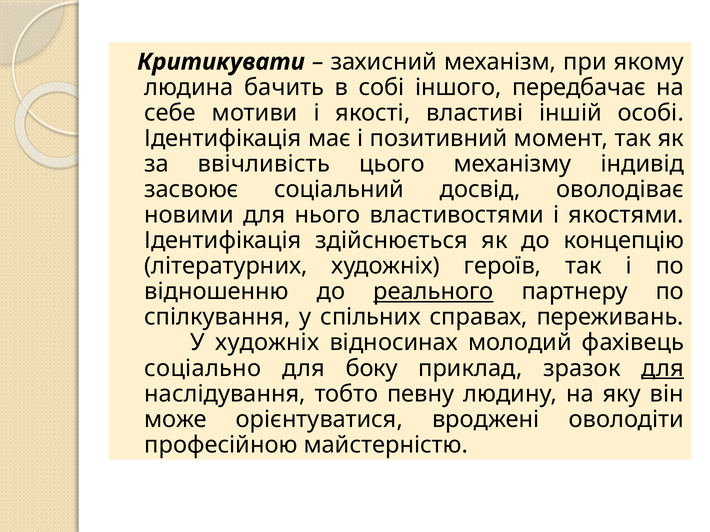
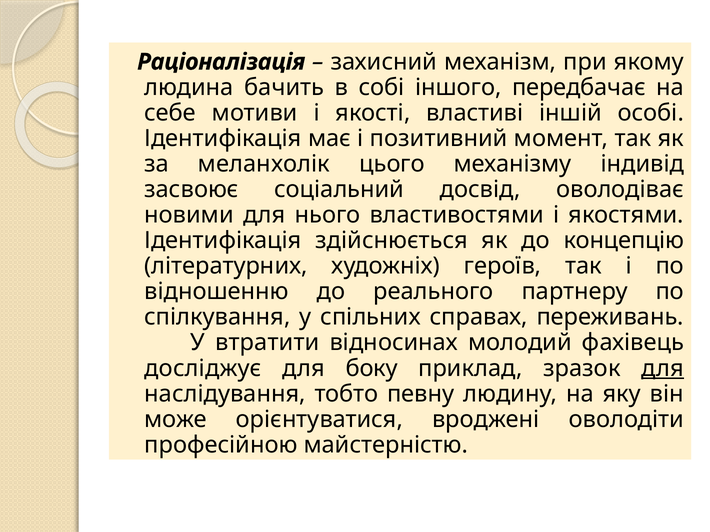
Критикувати: Критикувати -> Раціоналізація (221, 62)
ввічливість: ввічливість -> меланхолік (264, 164)
реального underline: present -> none (433, 292)
У художніх: художніх -> втратити (267, 343)
соціально: соціально -> досліджує (203, 369)
